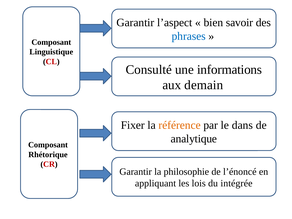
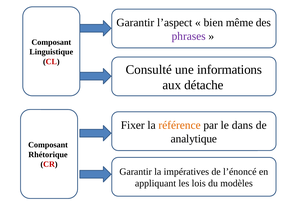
savoir: savoir -> même (240, 22)
phrases colour: blue -> purple (189, 36)
demain: demain -> détache (204, 85)
philosophie: philosophie -> impératives (186, 172)
intégrée: intégrée -> modèles (237, 183)
